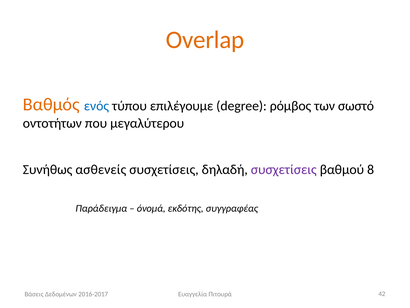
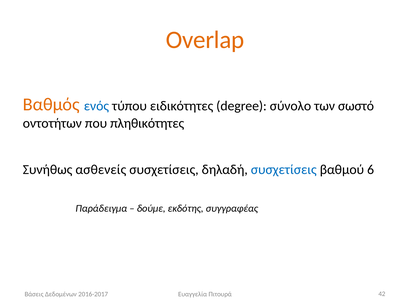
επιλέγουμε: επιλέγουμε -> ειδικότητες (182, 106)
ρόμβος: ρόμβος -> σύνολο (290, 106)
μεγαλύτερου: μεγαλύτερου -> πληθικότητες (147, 123)
συσχετίσεις colour: purple -> blue (284, 169)
8: 8 -> 6 (371, 169)
όνομά: όνομά -> δούμε (151, 208)
